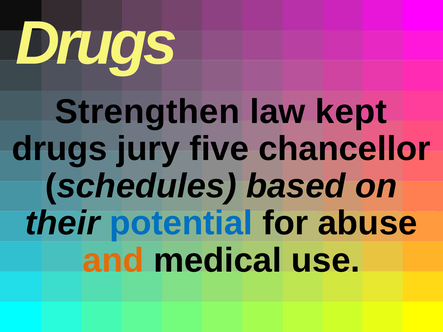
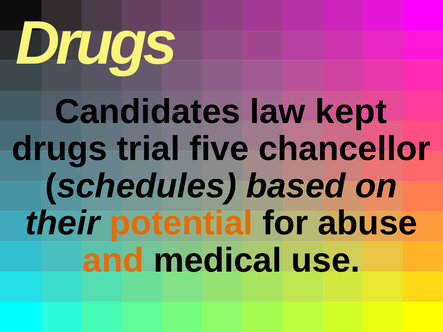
Strengthen: Strengthen -> Candidates (148, 112)
jury: jury -> trial (148, 149)
potential colour: blue -> orange (181, 223)
